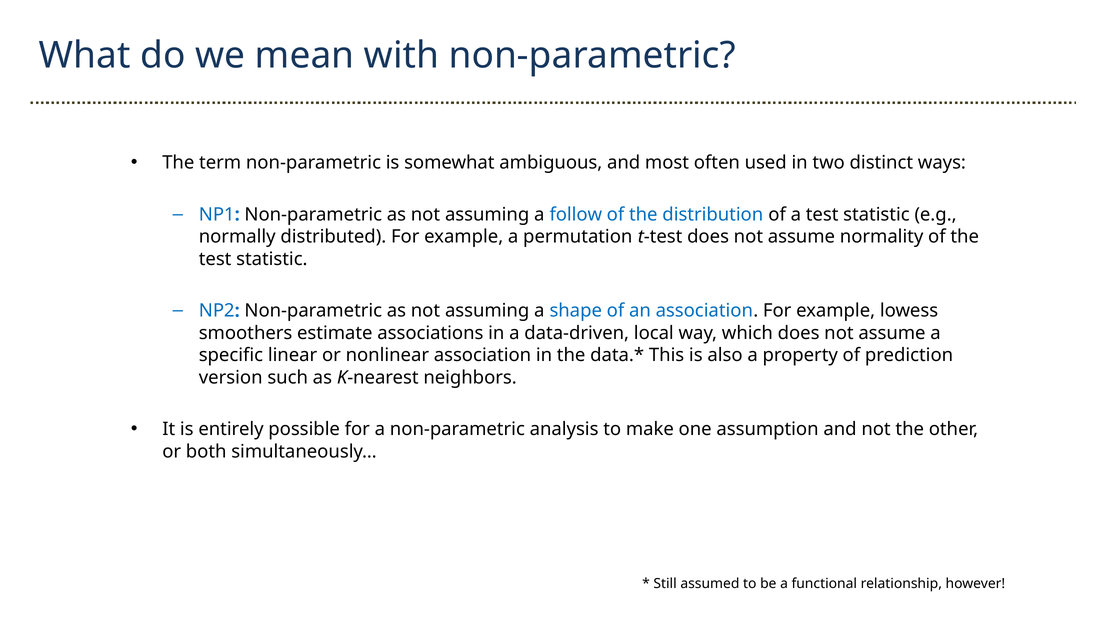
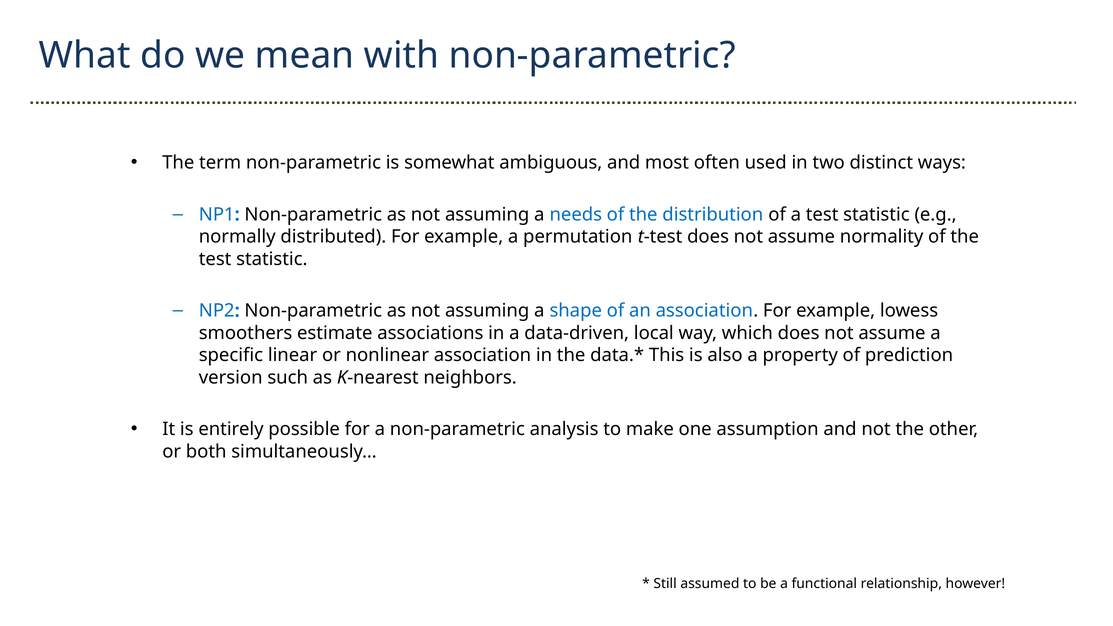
follow: follow -> needs (576, 214)
